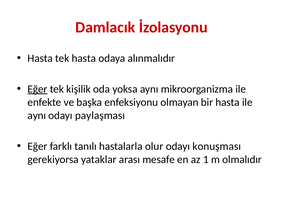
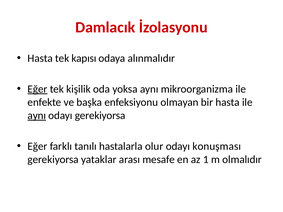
tek hasta: hasta -> kapısı (84, 58)
aynı underline: none -> present (37, 116)
odayı paylaşması: paylaşması -> gerekiyorsa (100, 116)
